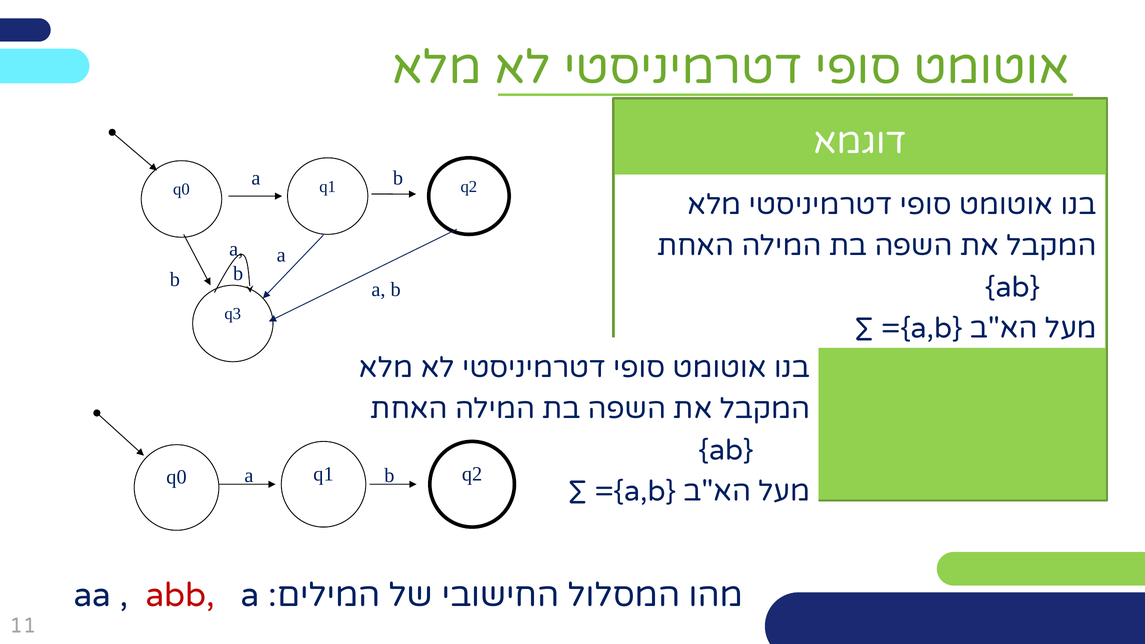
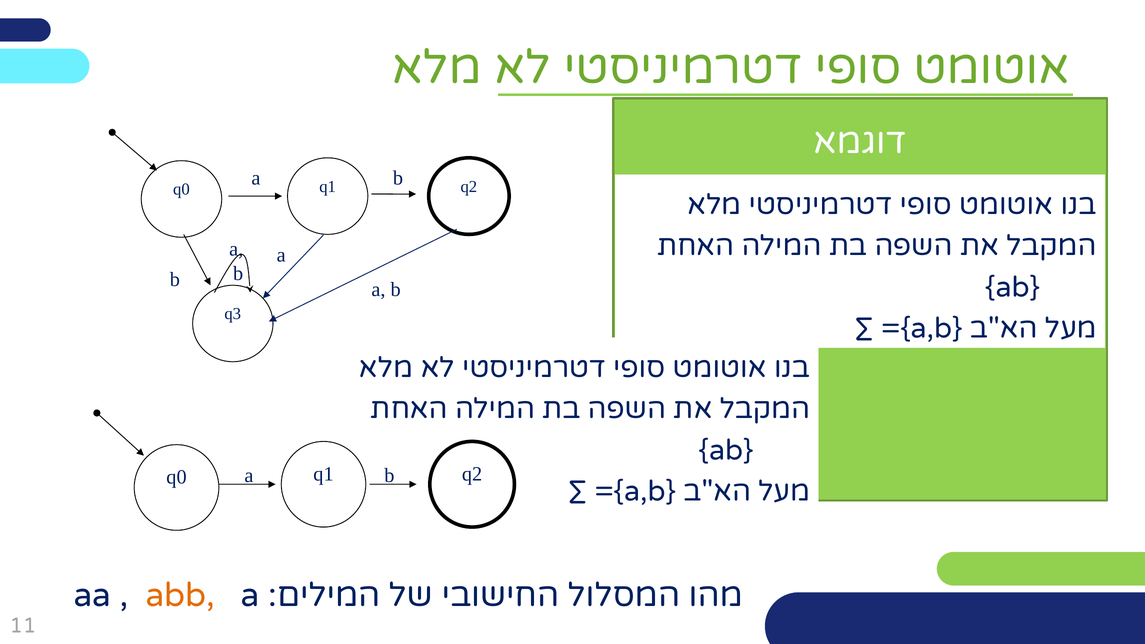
abb colour: red -> orange (180, 595)
